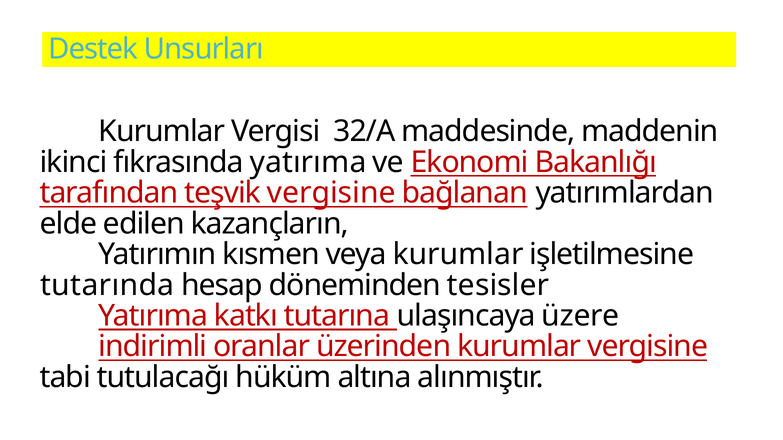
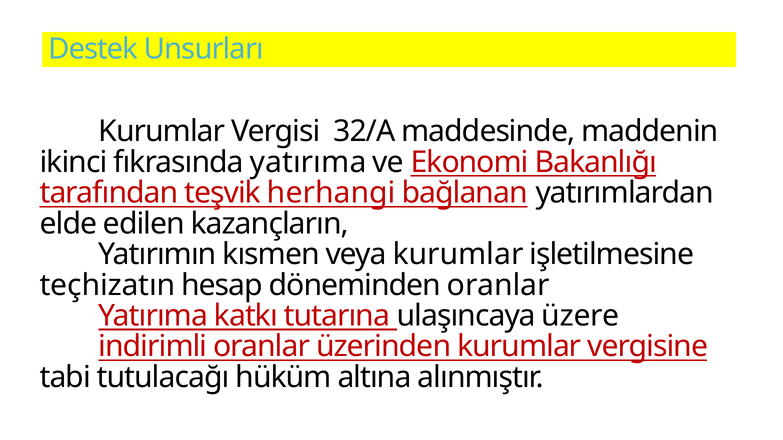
teşvik vergisine: vergisine -> herhangi (331, 193)
tutarında: tutarında -> teçhizatın (108, 285)
döneminden tesisler: tesisler -> oranlar (498, 285)
